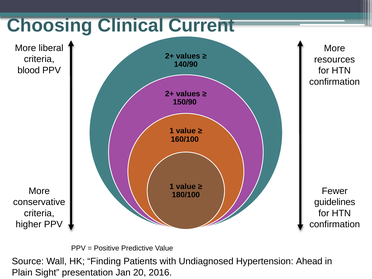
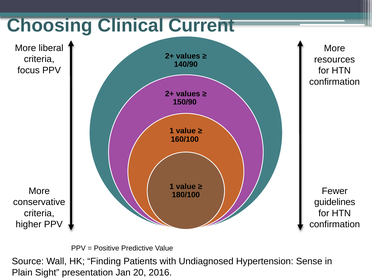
blood: blood -> focus (29, 70)
Ahead: Ahead -> Sense (309, 261)
